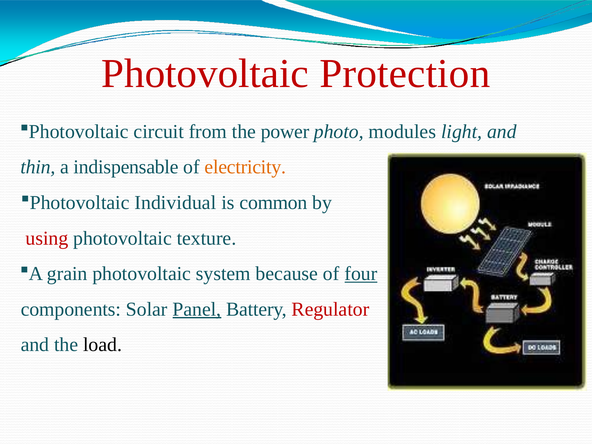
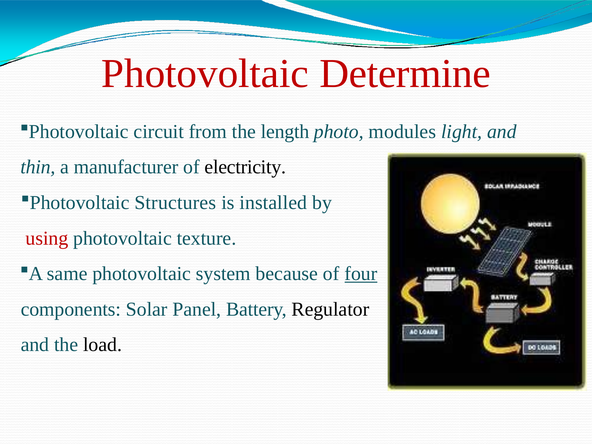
Protection: Protection -> Determine (405, 73)
power: power -> length (285, 132)
indispensable: indispensable -> manufacturer (126, 167)
electricity colour: orange -> black (245, 167)
Individual: Individual -> Structures (175, 203)
common: common -> installed (273, 203)
grain: grain -> same (67, 274)
Panel underline: present -> none (197, 309)
Regulator colour: red -> black (330, 309)
